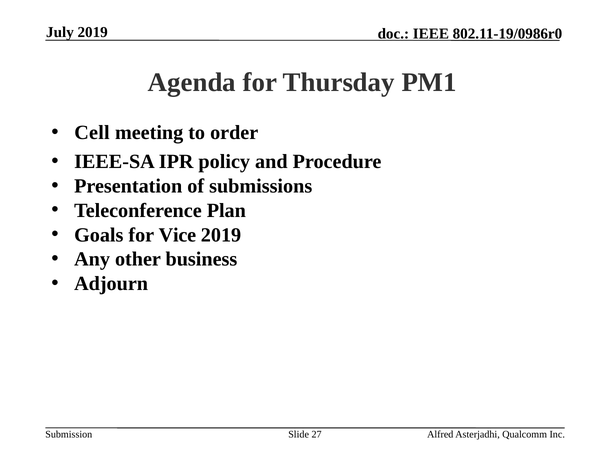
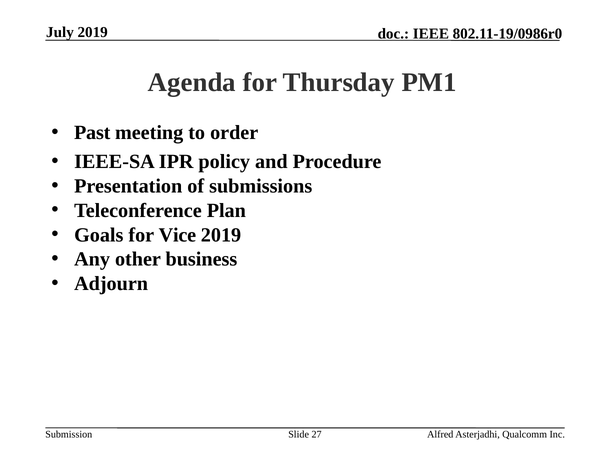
Cell: Cell -> Past (92, 133)
